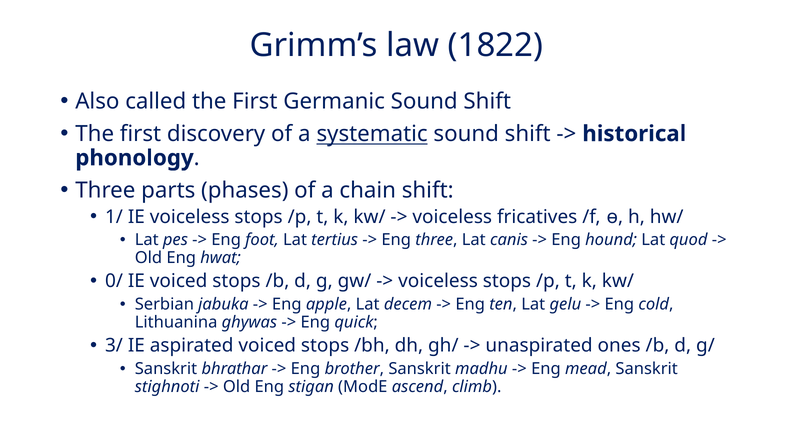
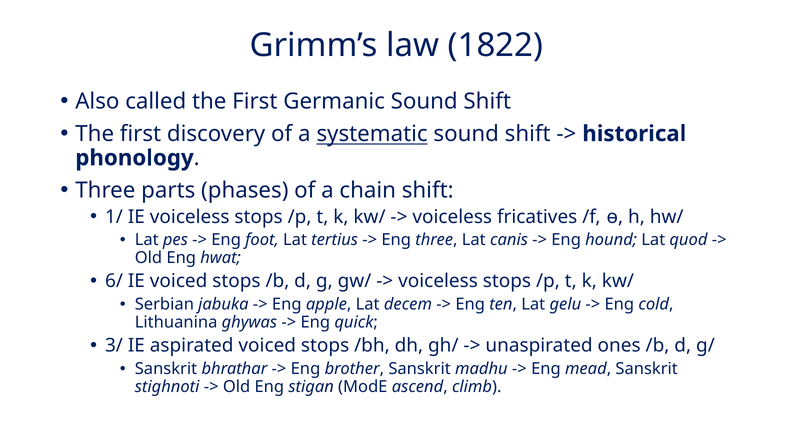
0/: 0/ -> 6/ (114, 281)
